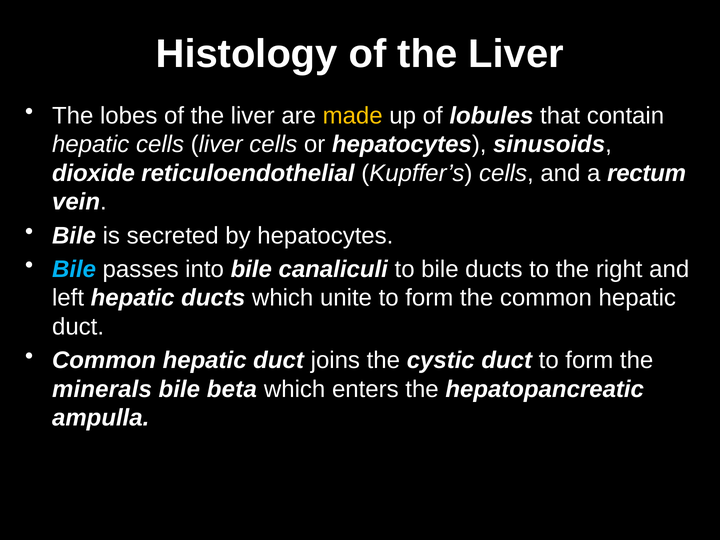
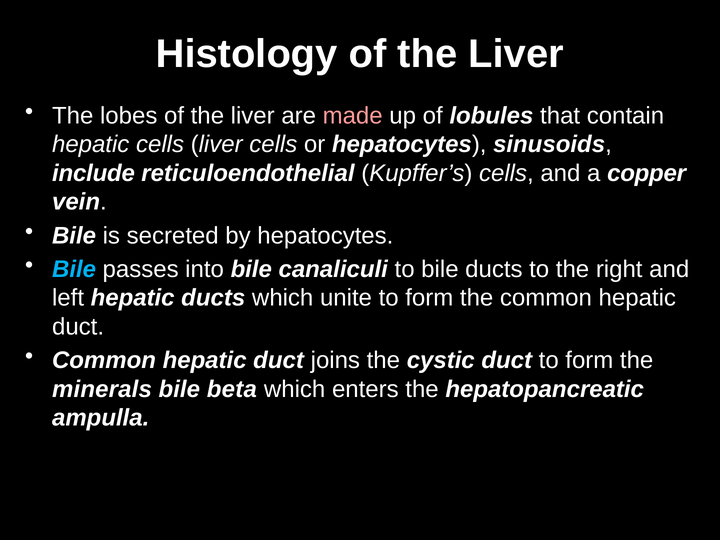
made colour: yellow -> pink (353, 116)
dioxide: dioxide -> include (93, 173)
rectum: rectum -> copper (647, 173)
